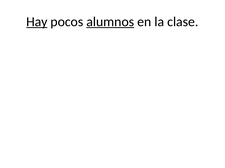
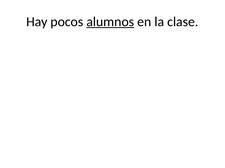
Hay underline: present -> none (37, 22)
